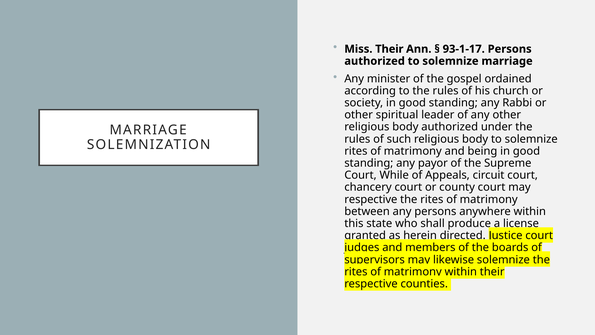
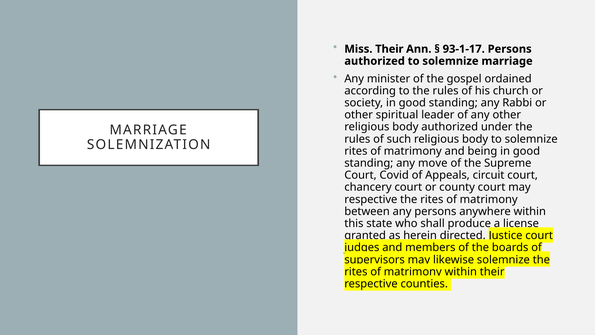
payor: payor -> move (433, 163)
While: While -> Covid (394, 175)
